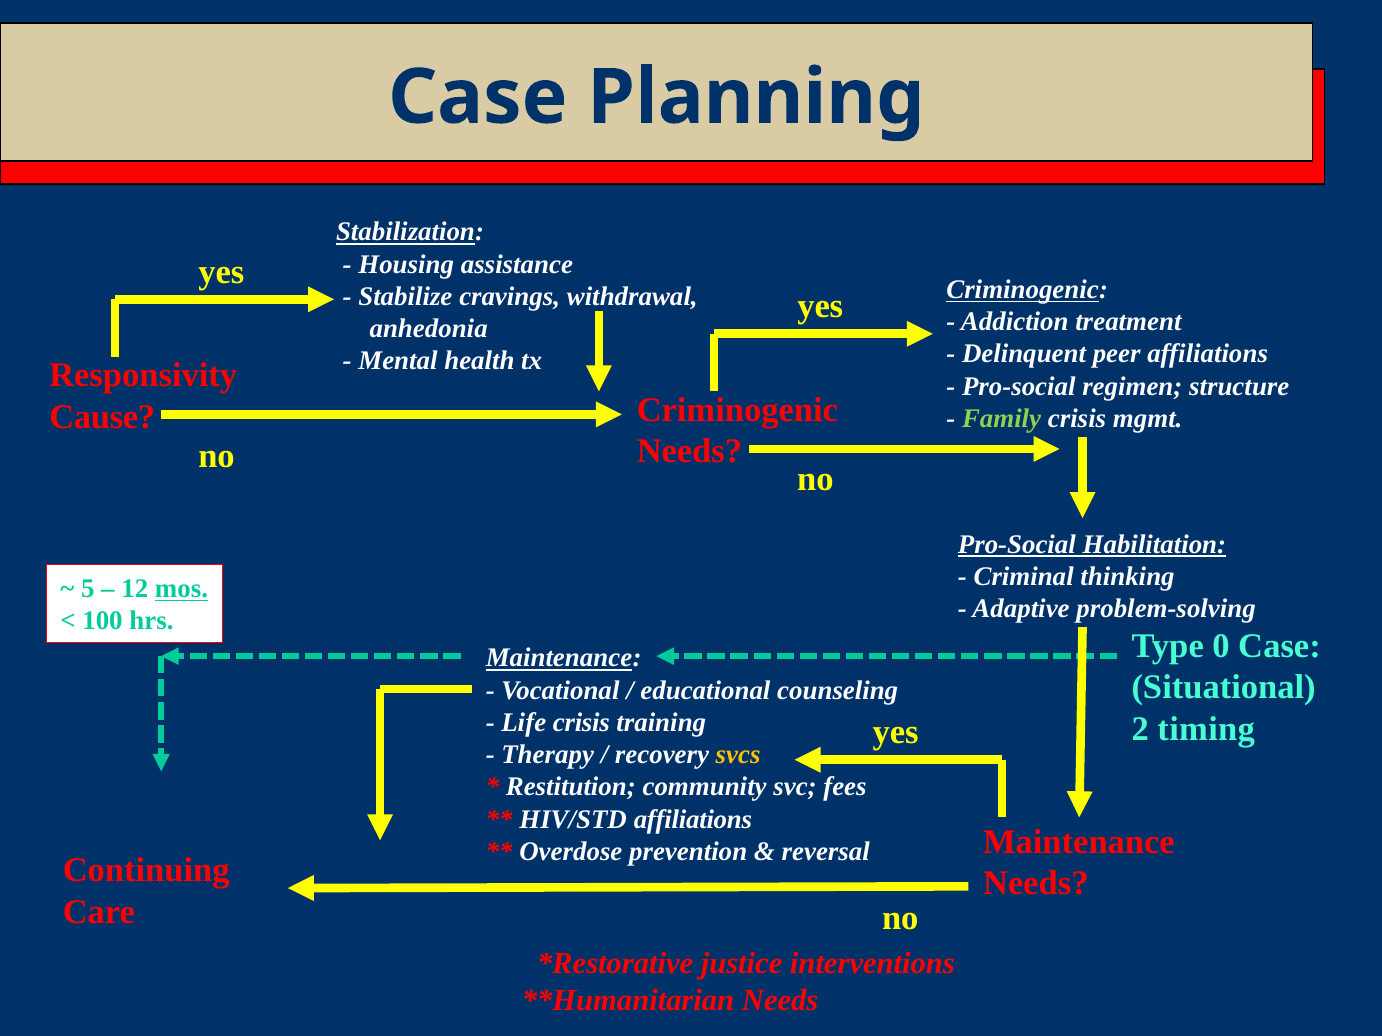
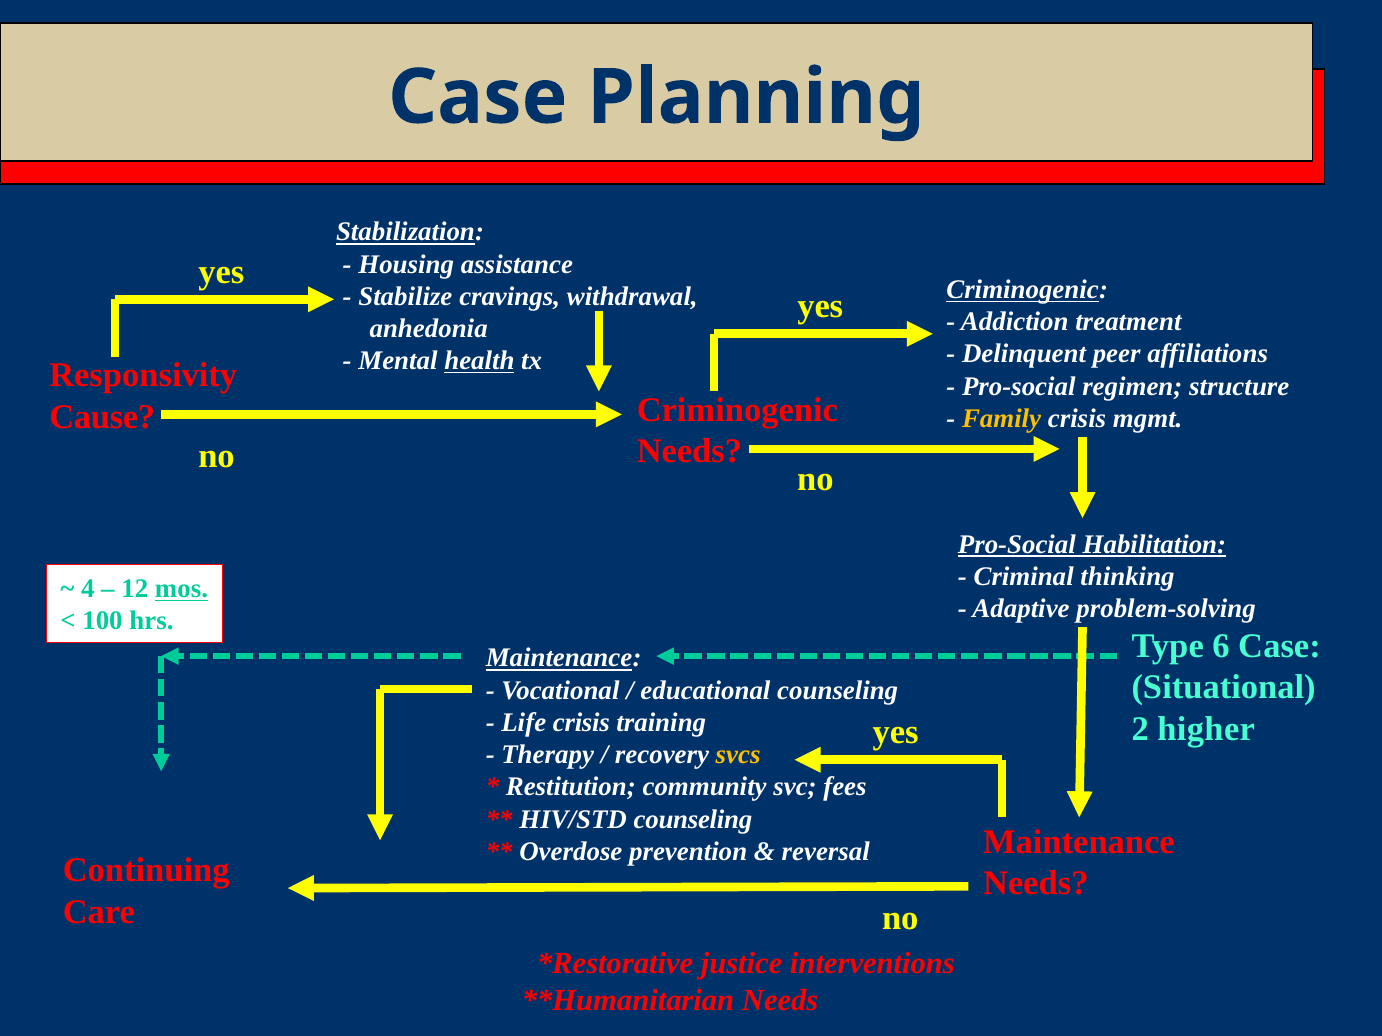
health underline: none -> present (479, 361)
Family colour: light green -> yellow (1002, 419)
5: 5 -> 4 (88, 589)
0: 0 -> 6 (1221, 646)
timing: timing -> higher (1206, 729)
HIV/STD affiliations: affiliations -> counseling (693, 820)
